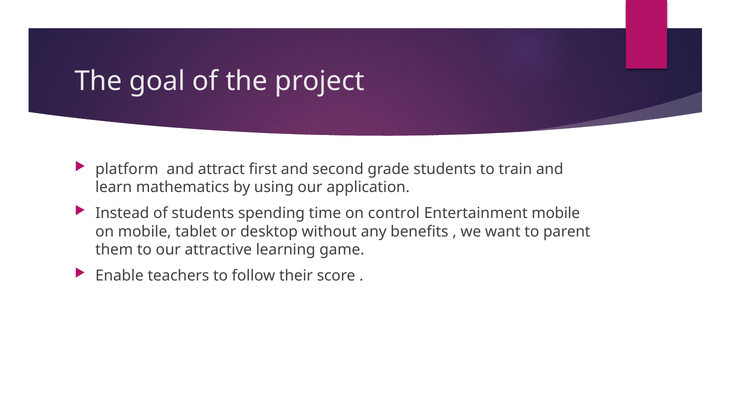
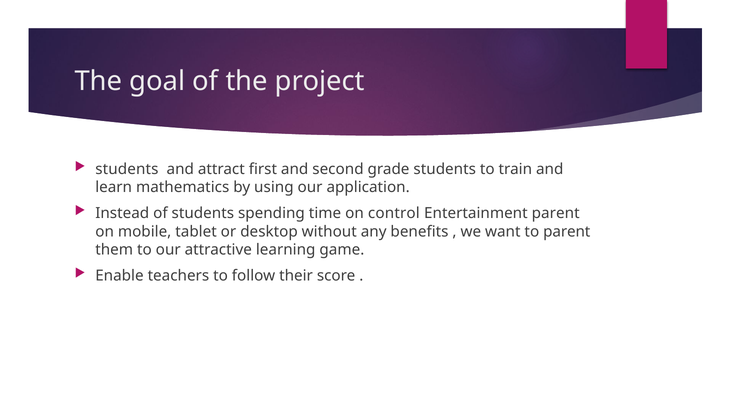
platform: platform -> students (127, 169)
Entertainment mobile: mobile -> parent (556, 213)
